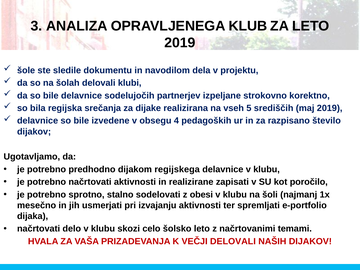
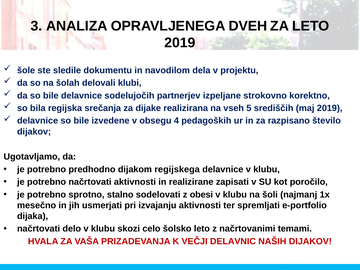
KLUB: KLUB -> DVEH (248, 26)
VEČJI DELOVALI: DELOVALI -> DELAVNIC (233, 241)
